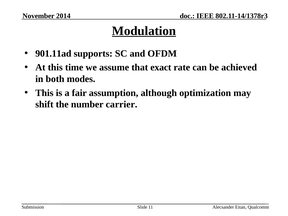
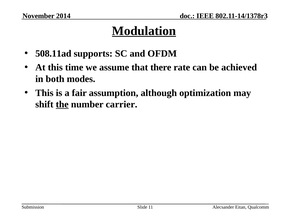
901.11ad: 901.11ad -> 508.11ad (53, 53)
exact: exact -> there (161, 67)
the underline: none -> present (62, 104)
